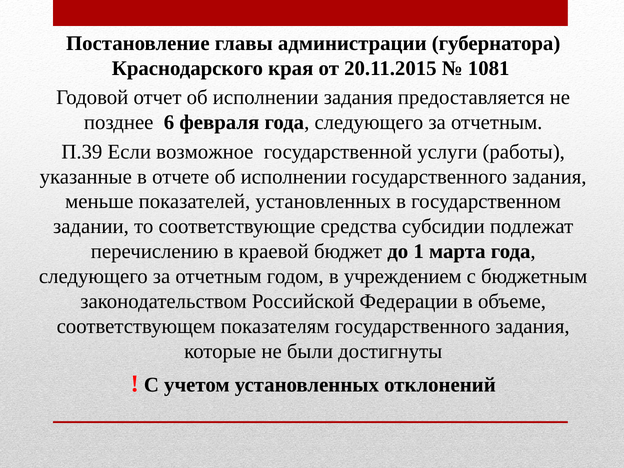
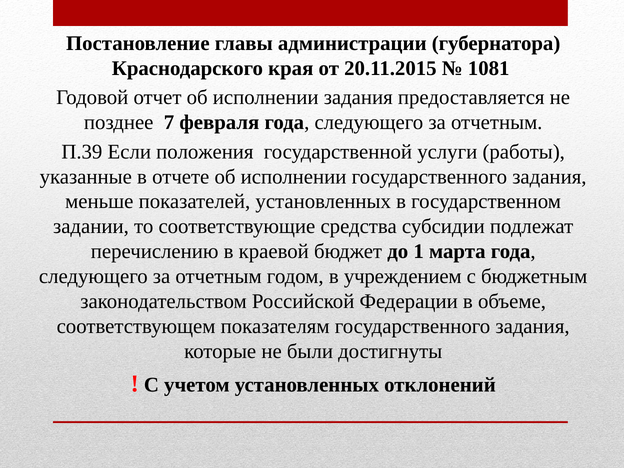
6: 6 -> 7 (169, 123)
возможное: возможное -> положения (205, 152)
